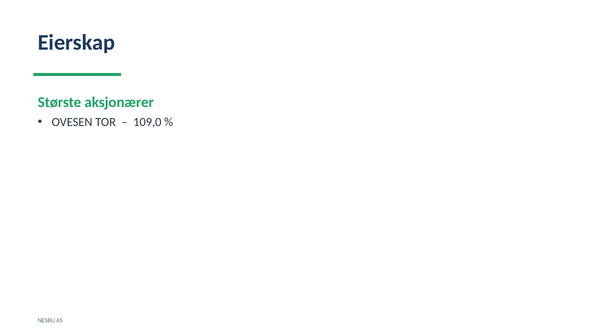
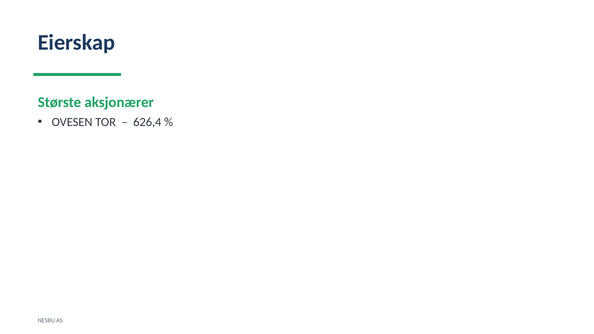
109,0: 109,0 -> 626,4 (147, 122)
